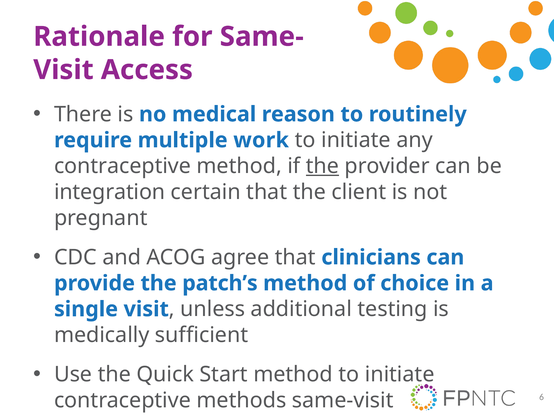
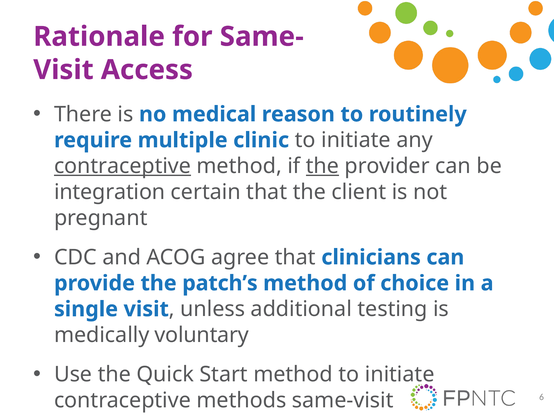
work: work -> clinic (261, 140)
contraceptive underline: none -> present (123, 166)
sufficient: sufficient -> voluntary (202, 335)
